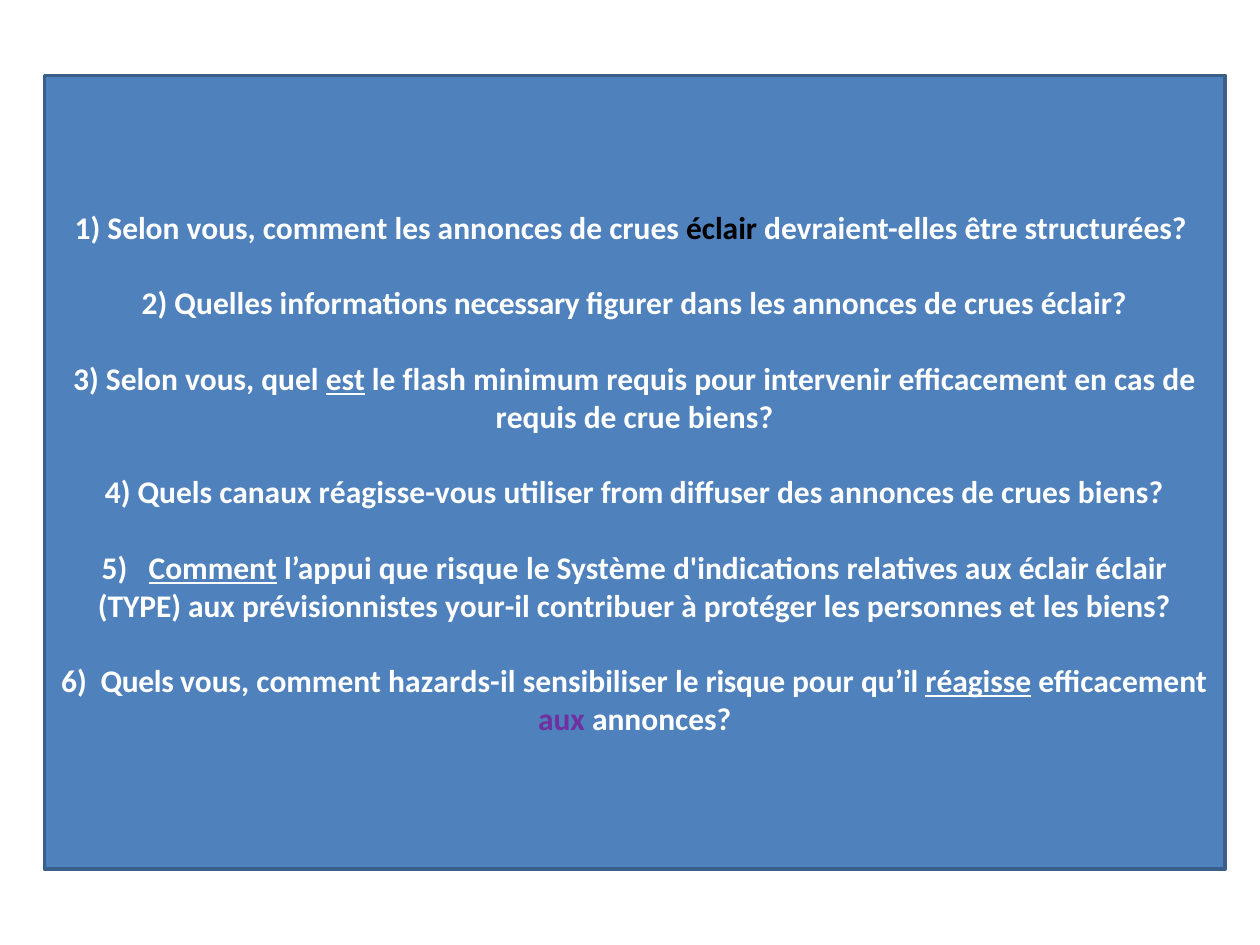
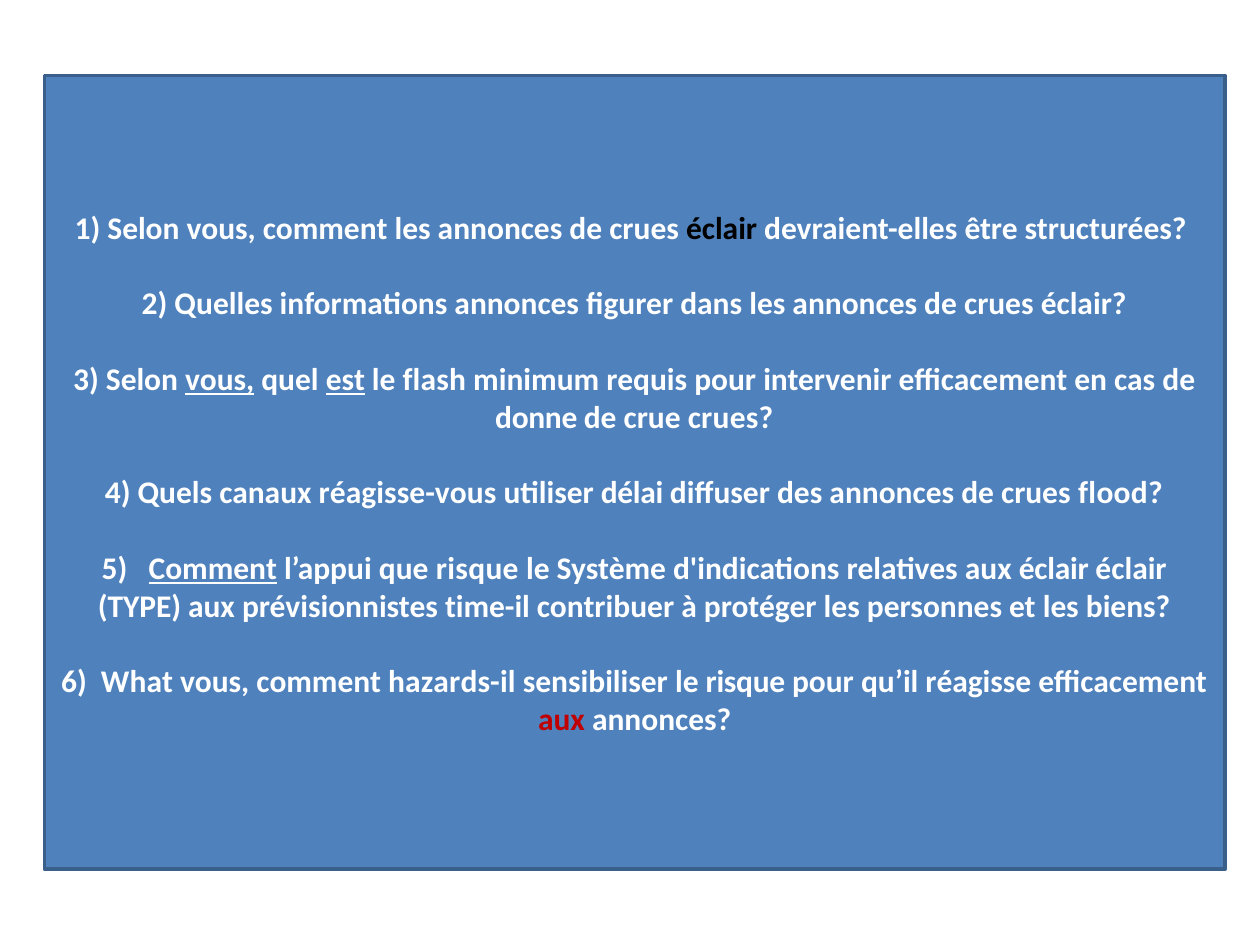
informations necessary: necessary -> annonces (517, 305)
vous underline: none -> present (220, 380)
requis: requis -> donne (536, 418)
crue biens: biens -> crues (731, 418)
utiliser from: from -> délai (632, 494)
biens: biens -> flood (1120, 494)
your-il: your-il -> time-il (487, 607)
6 Quels: Quels -> What (137, 683)
réagisse underline: present -> none (978, 683)
aux colour: purple -> red (562, 720)
